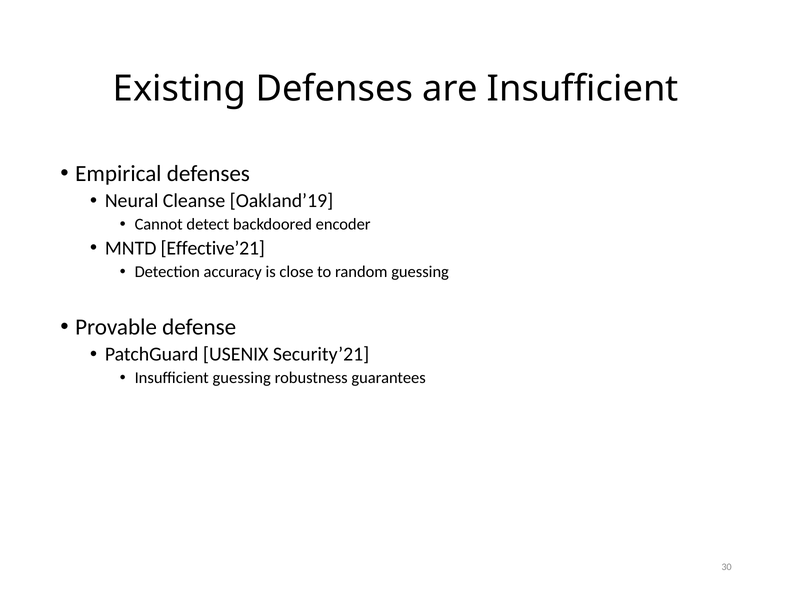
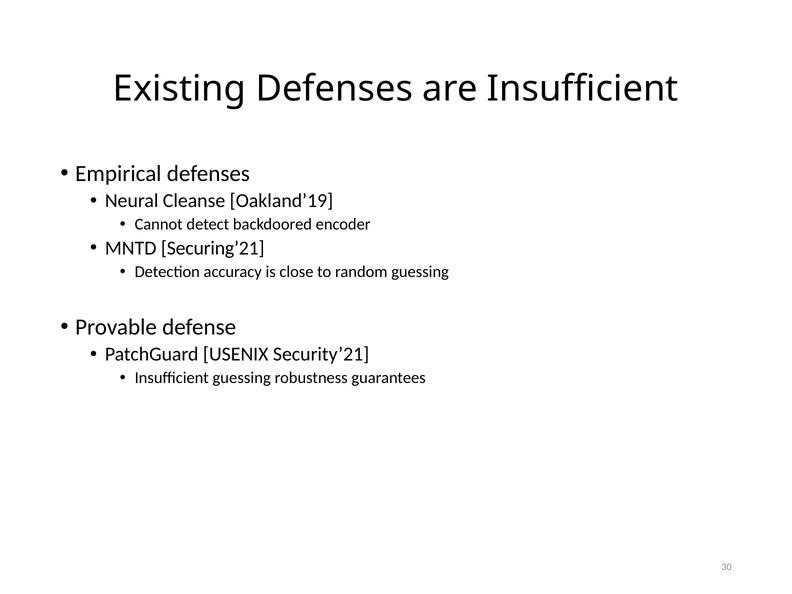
Effective’21: Effective’21 -> Securing’21 (213, 248)
